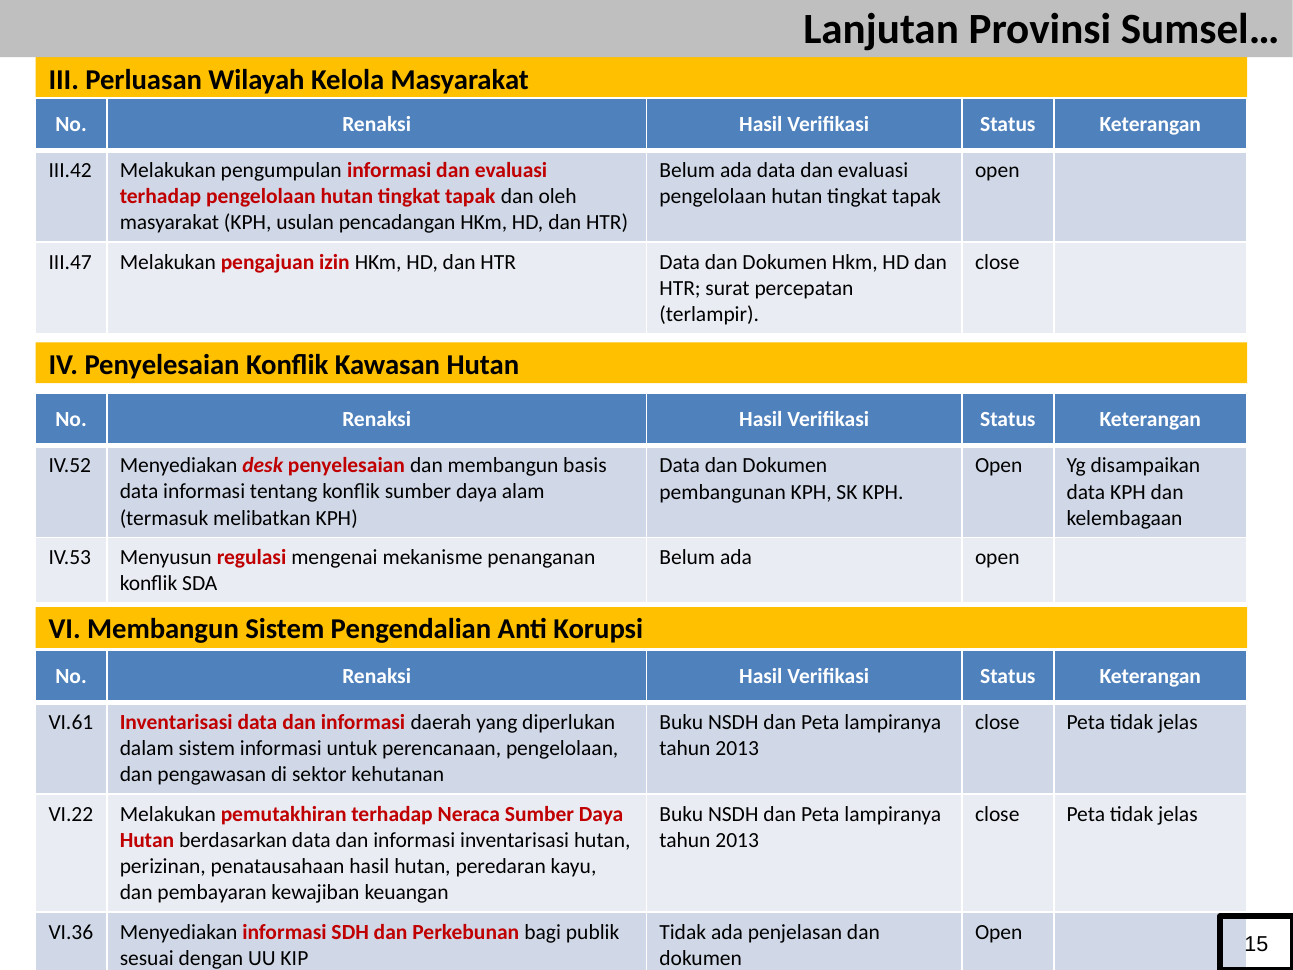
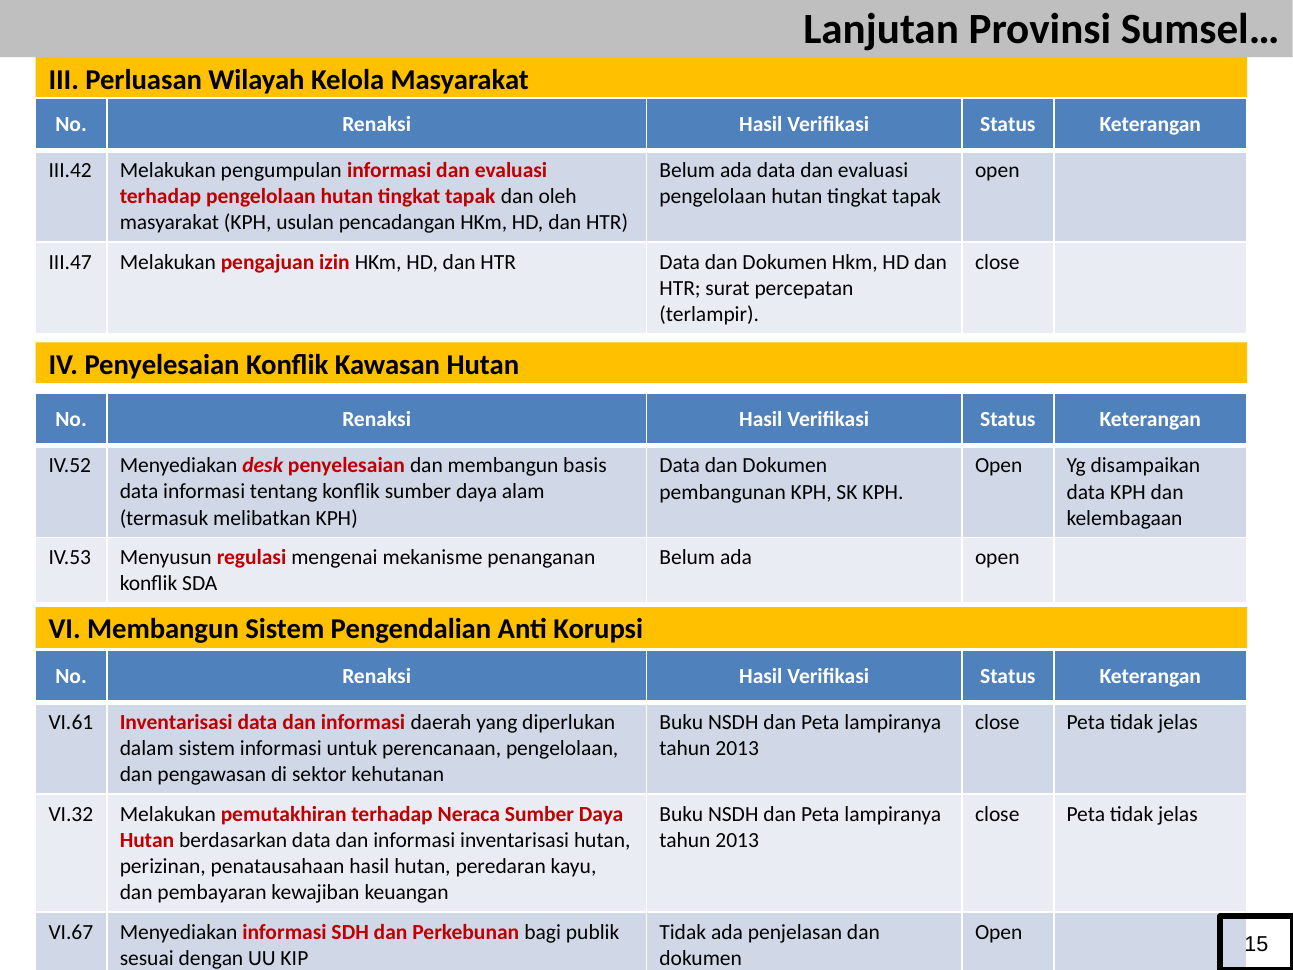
VI.22: VI.22 -> VI.32 (71, 814)
VI.36: VI.36 -> VI.67 (71, 932)
